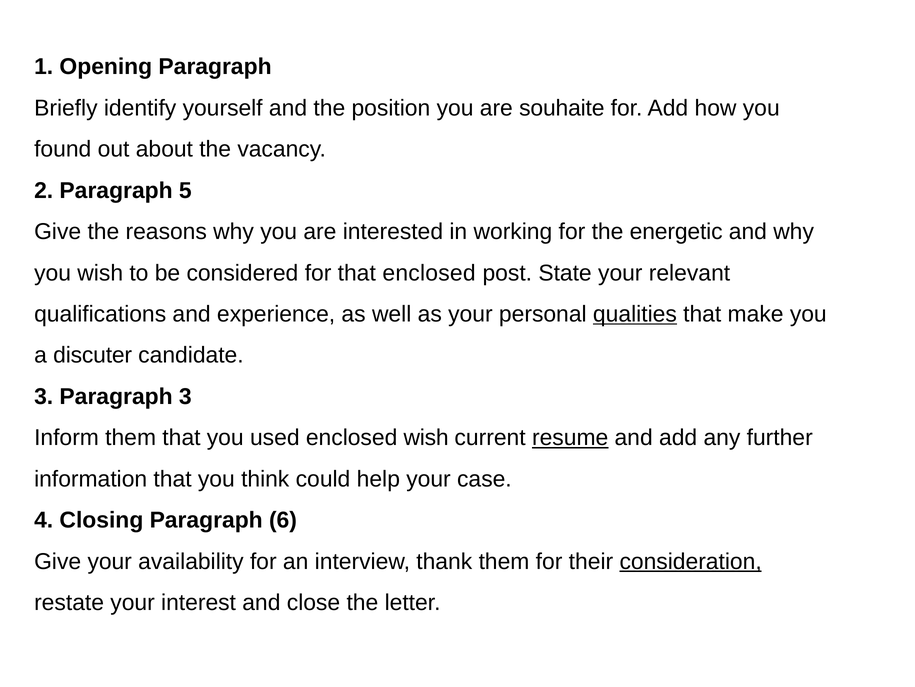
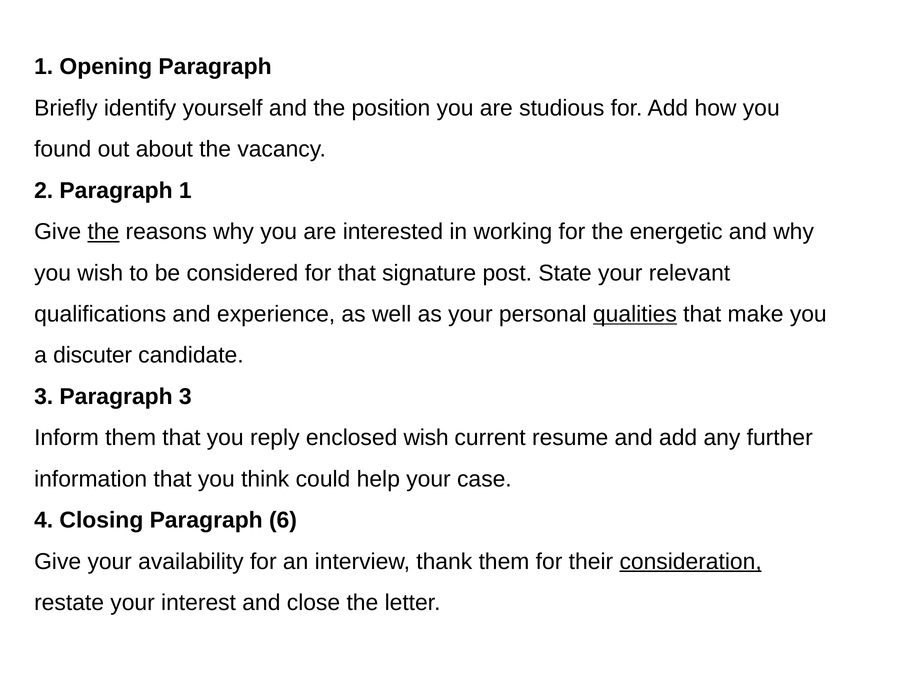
souhaite: souhaite -> studious (562, 108)
Paragraph 5: 5 -> 1 (185, 190)
the underline: none -> present (103, 232)
that enclosed: enclosed -> signature (429, 273)
used: used -> reply (275, 437)
resume underline: present -> none (570, 437)
